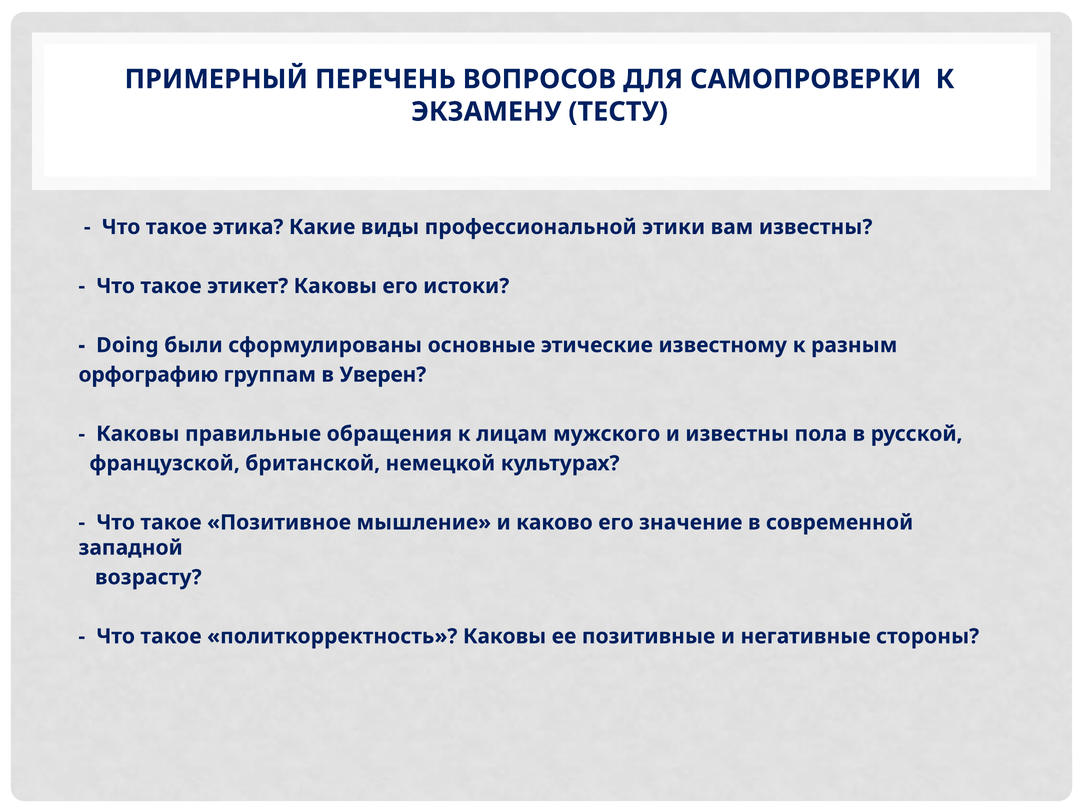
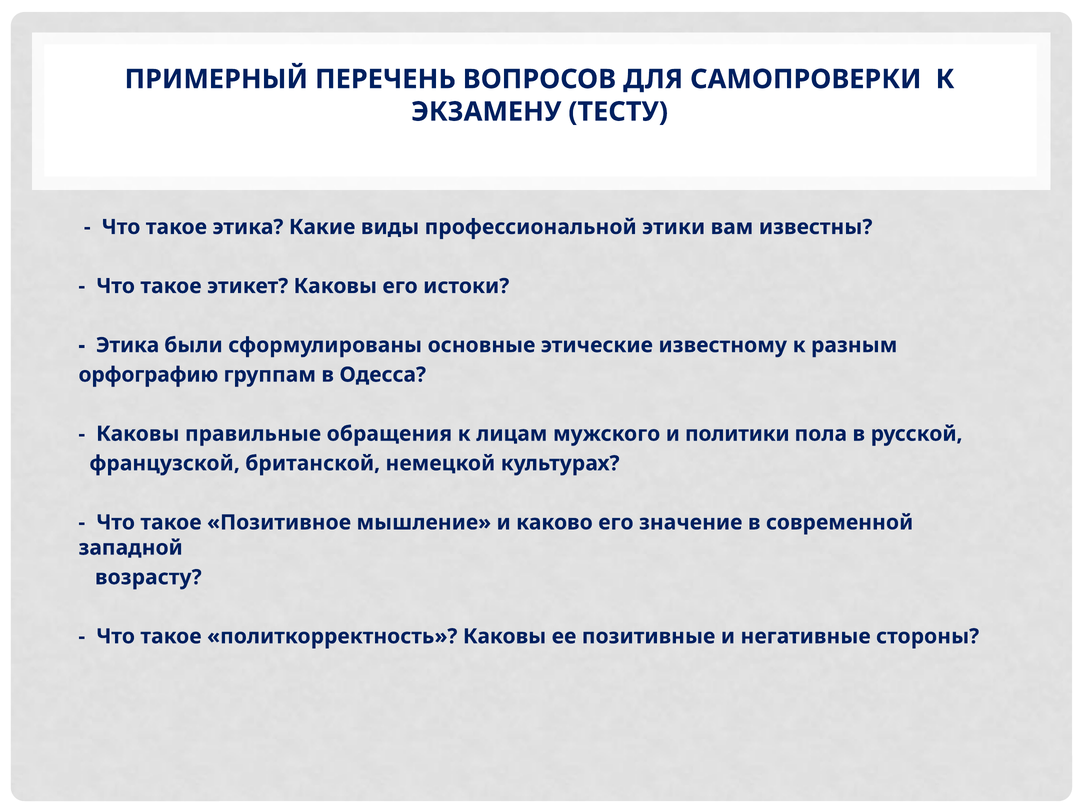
Doing: Doing -> Этика (128, 345)
Уверен: Уверен -> Одесса (383, 375)
и известны: известны -> политики (737, 434)
